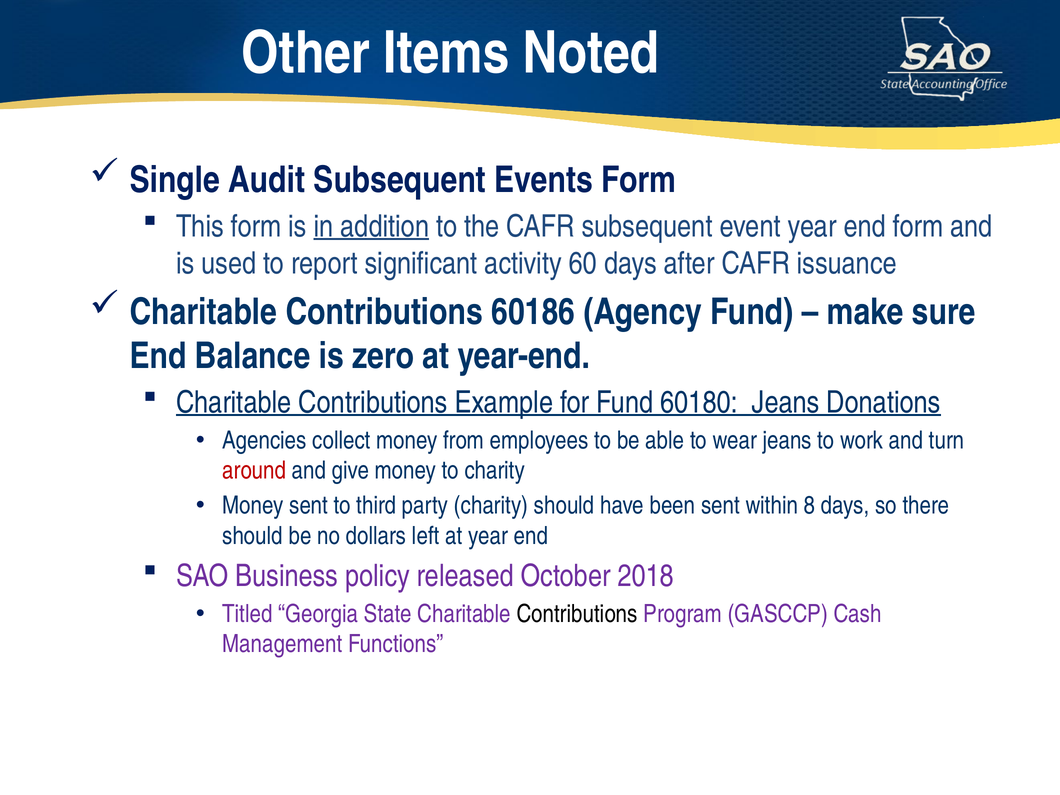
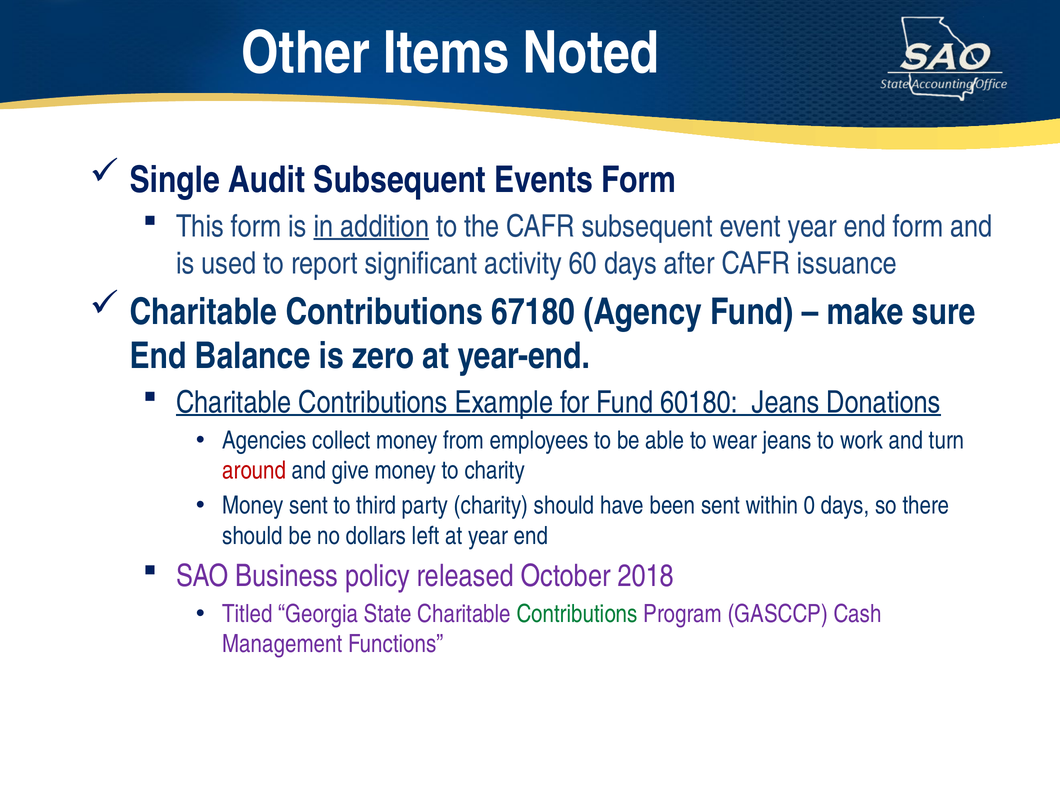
60186: 60186 -> 67180 (533, 312)
8: 8 -> 0 (810, 506)
Contributions colour: black -> green (577, 614)
